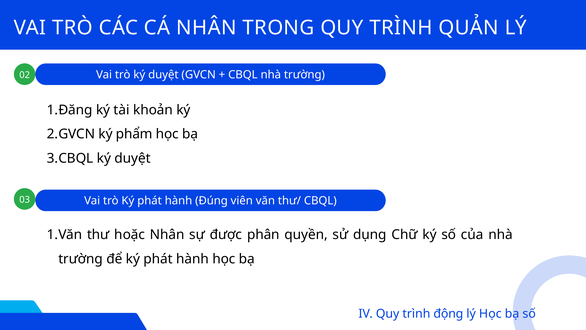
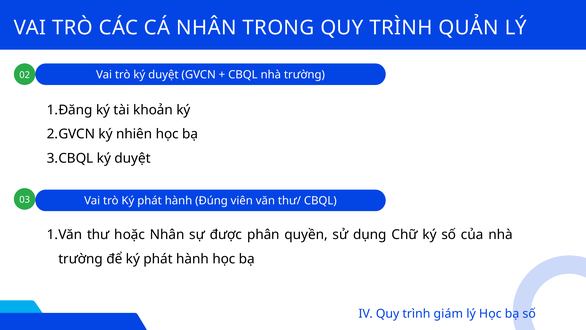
phẩm: phẩm -> nhiên (134, 134)
động: động -> giám (448, 313)
